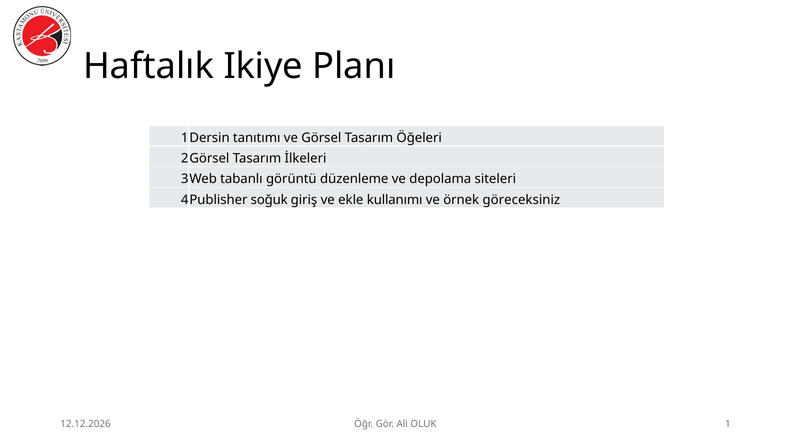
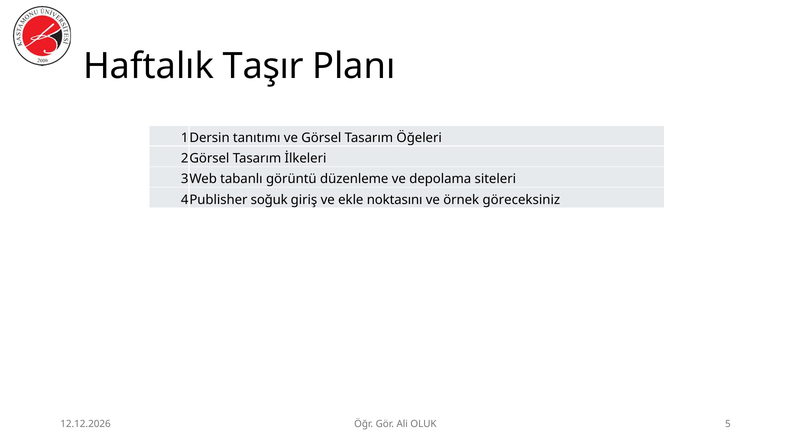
Ikiye: Ikiye -> Taşır (263, 66)
kullanımı: kullanımı -> noktasını (395, 200)
1: 1 -> 5 (728, 424)
